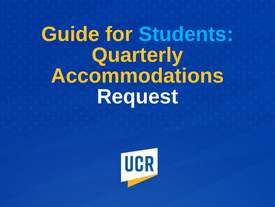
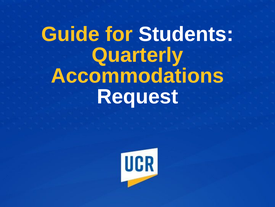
Students colour: light blue -> white (186, 34)
